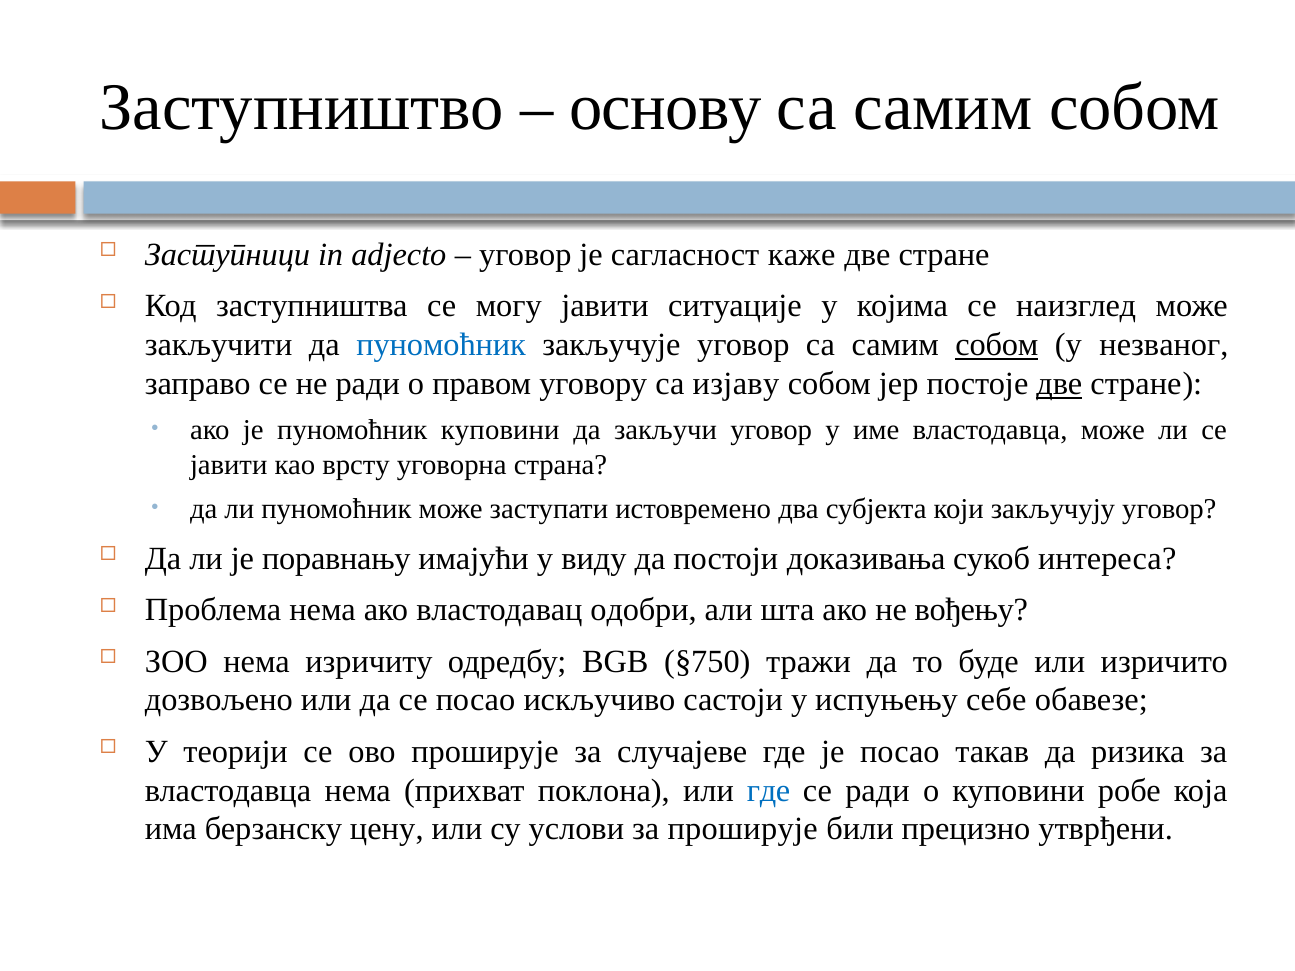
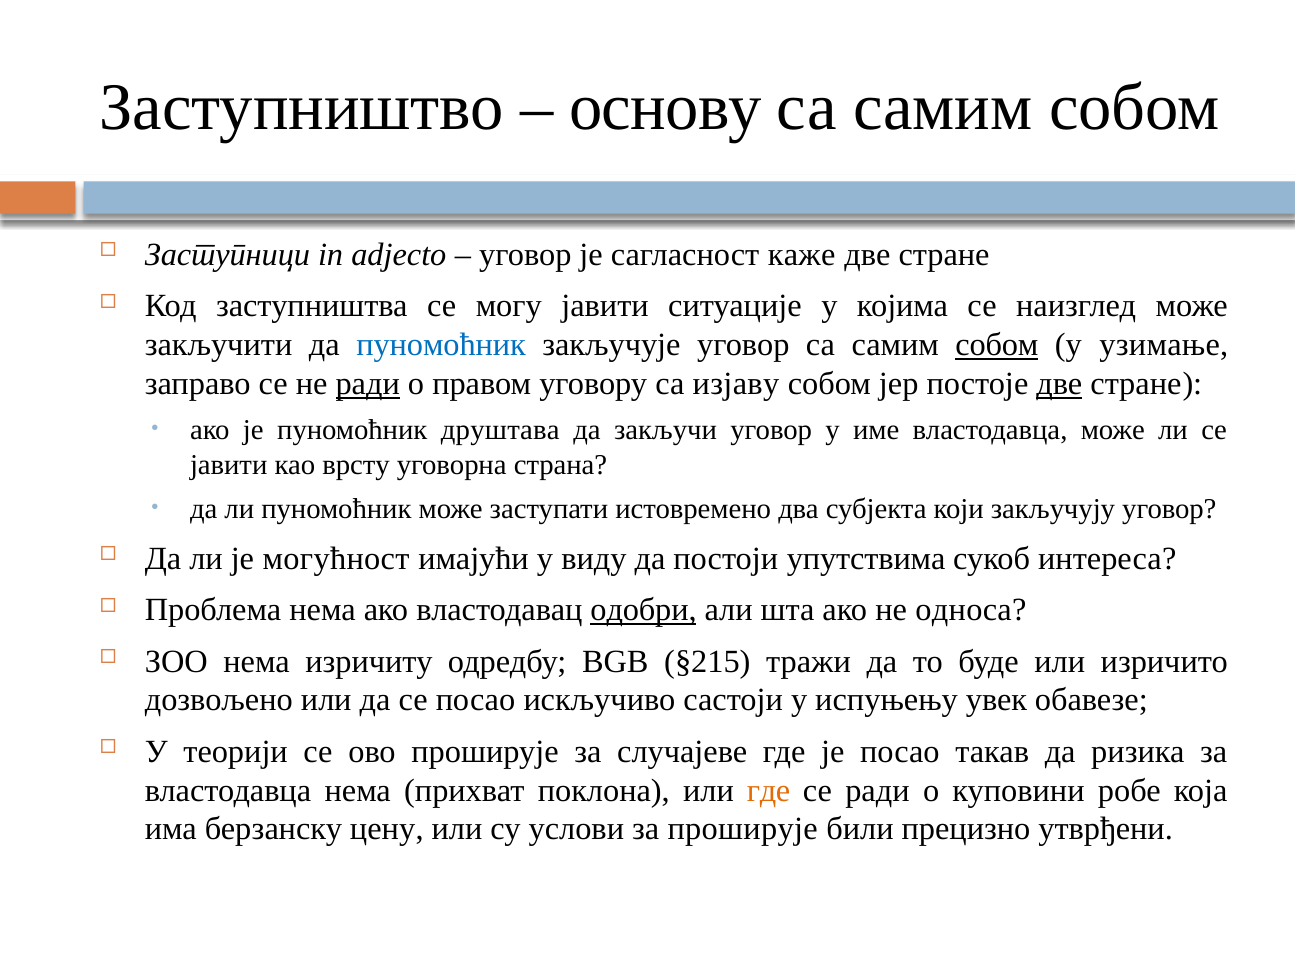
незваног: незваног -> узимање (1164, 345)
ради underline: none -> present (368, 384)
пуномоћник куповини: куповини -> друштава (500, 430)
поравнању: поравнању -> могућност (336, 559)
доказивања: доказивања -> упутствима (866, 559)
одобри underline: none -> present (644, 610)
вођењу: вођењу -> односа (971, 610)
§750: §750 -> §215 (707, 661)
себе: себе -> увек (997, 700)
где colour: blue -> orange (769, 791)
